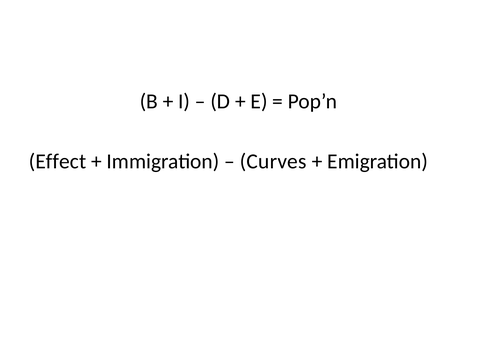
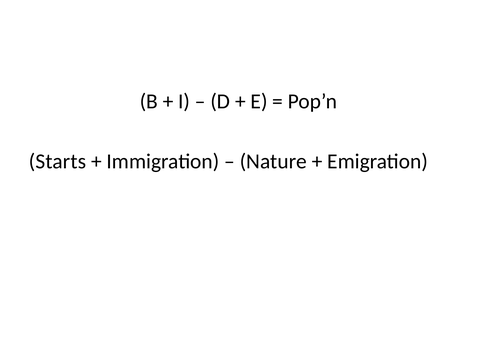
Effect: Effect -> Starts (58, 161)
Curves: Curves -> Nature (273, 161)
